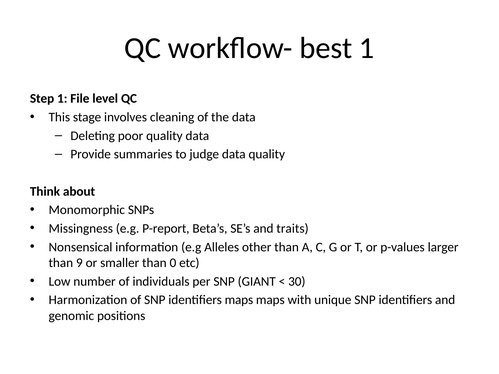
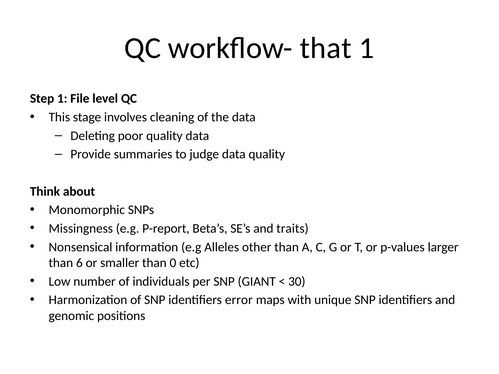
best: best -> that (326, 48)
9: 9 -> 6 (79, 263)
identifiers maps: maps -> error (239, 300)
